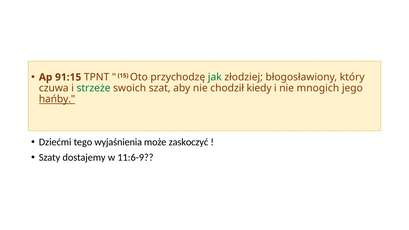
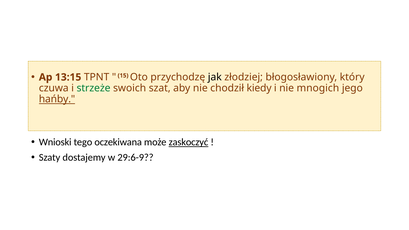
91:15: 91:15 -> 13:15 (68, 77)
jak colour: green -> black (215, 77)
Dziećmi: Dziećmi -> Wnioski (55, 142)
wyjaśnienia: wyjaśnienia -> oczekiwana (118, 142)
zaskoczyć underline: none -> present (188, 142)
11:6-9: 11:6-9 -> 29:6-9 (135, 158)
